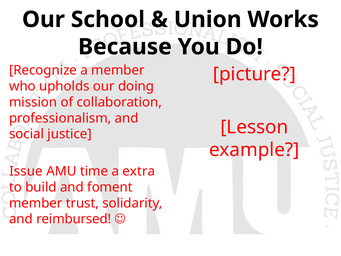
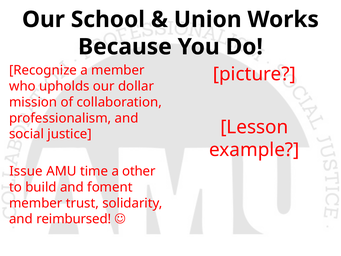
doing: doing -> dollar (136, 86)
extra: extra -> other (139, 171)
